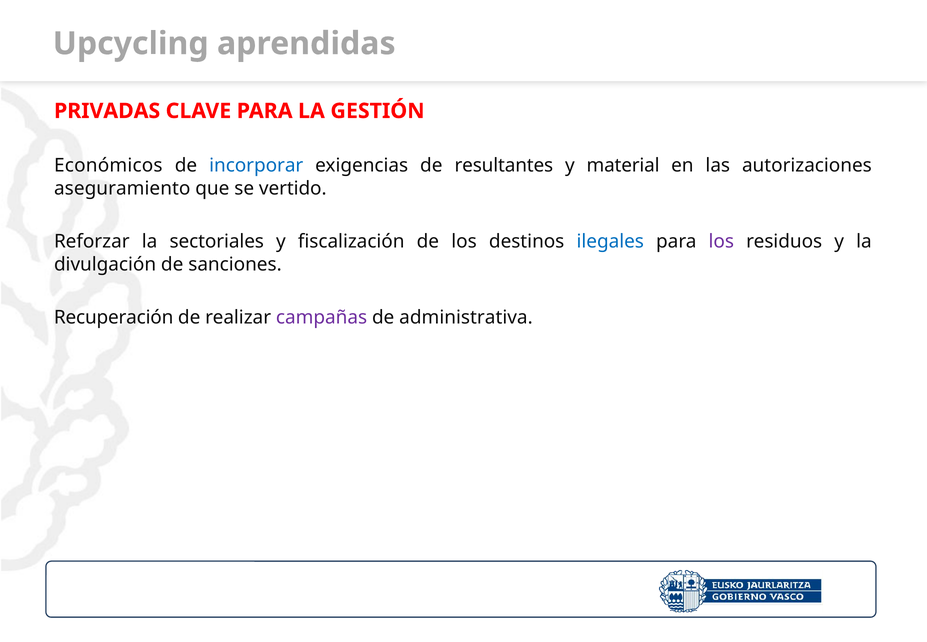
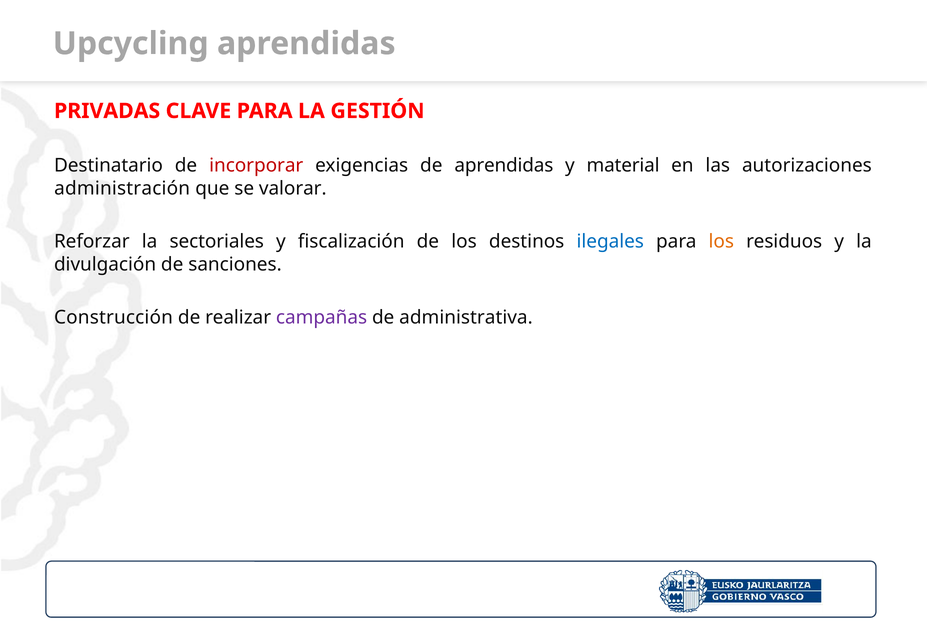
Económicos: Económicos -> Destinatario (108, 165)
incorporar colour: blue -> red (256, 165)
de resultantes: resultantes -> aprendidas (504, 165)
aseguramiento: aseguramiento -> administración (122, 188)
vertido: vertido -> valorar (293, 188)
los colour: purple -> orange (721, 241)
Recuperación: Recuperación -> Construcción (113, 318)
